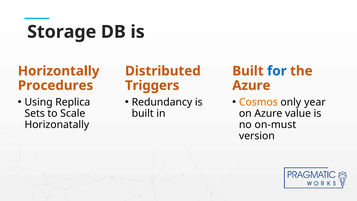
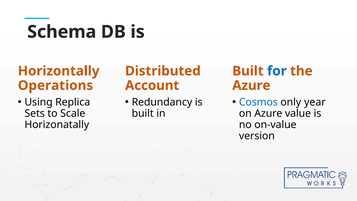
Storage: Storage -> Schema (62, 32)
Procedures: Procedures -> Operations (56, 85)
Triggers: Triggers -> Account (152, 85)
Cosmos colour: orange -> blue (258, 102)
on-must: on-must -> on-value (275, 125)
